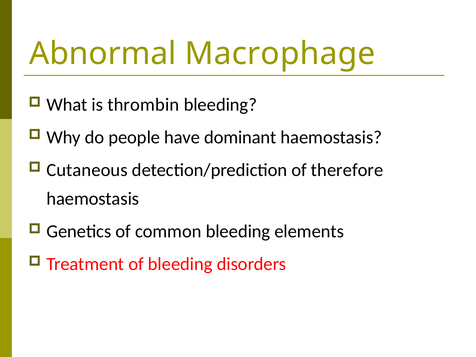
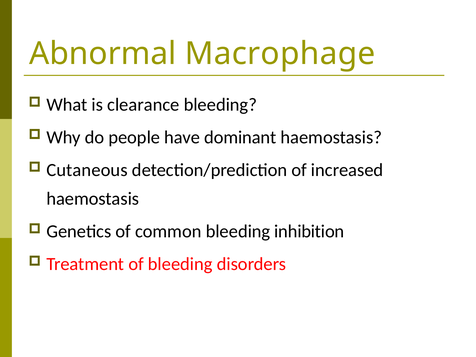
thrombin: thrombin -> clearance (143, 105)
therefore: therefore -> increased (347, 170)
elements: elements -> inhibition (309, 231)
